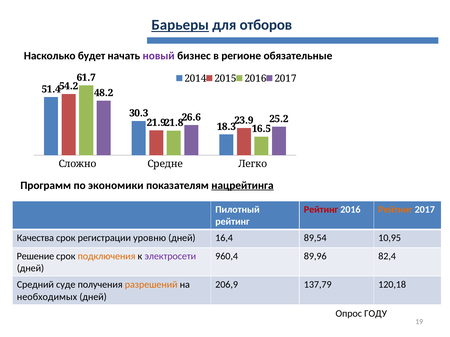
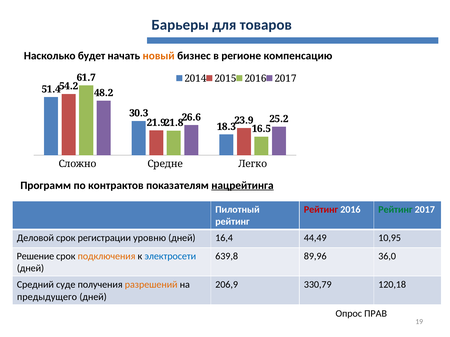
Барьеры underline: present -> none (180, 25)
отборов: отборов -> товаров (266, 25)
новый colour: purple -> orange (159, 56)
обязательные: обязательные -> компенсацию (298, 56)
экономики: экономики -> контрактов (116, 186)
Рейтинг colour: orange -> green (395, 210)
Качества: Качества -> Деловой (35, 238)
89,54: 89,54 -> 44,49 (315, 238)
электросети colour: purple -> blue (170, 256)
960,4: 960,4 -> 639,8 (227, 256)
82,4: 82,4 -> 36,0 (387, 256)
137,79: 137,79 -> 330,79 (318, 285)
необходимых: необходимых -> предыдущего (47, 297)
ГОДУ: ГОДУ -> ПРАВ (376, 314)
